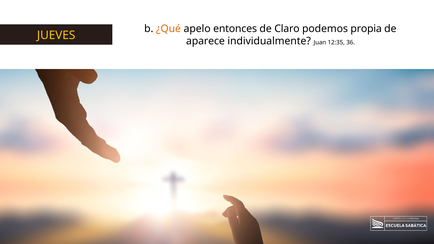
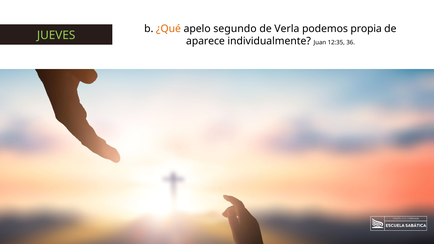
entonces: entonces -> segundo (235, 29)
Claro: Claro -> Verla (287, 29)
JUEVES colour: yellow -> light green (56, 35)
